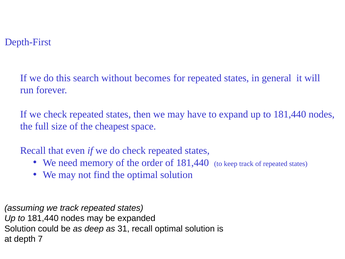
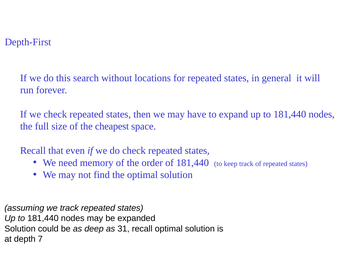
becomes: becomes -> locations (153, 78)
